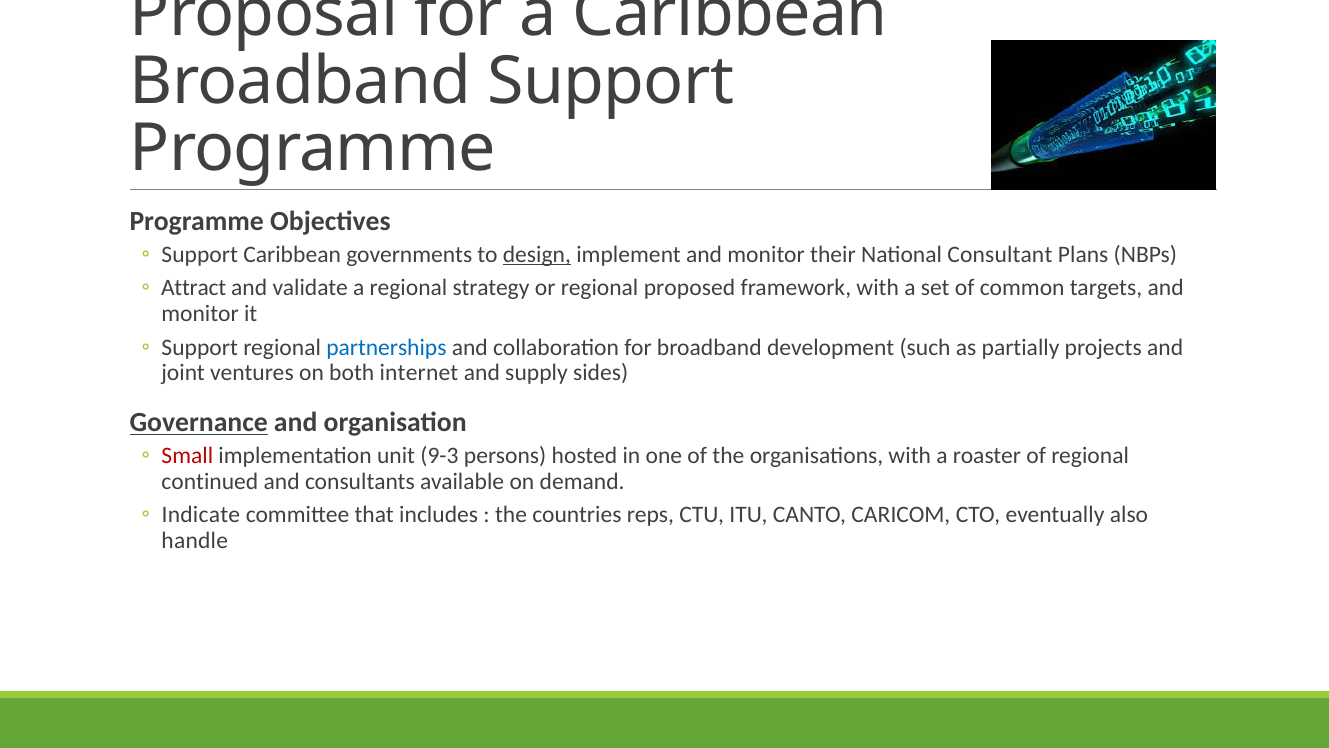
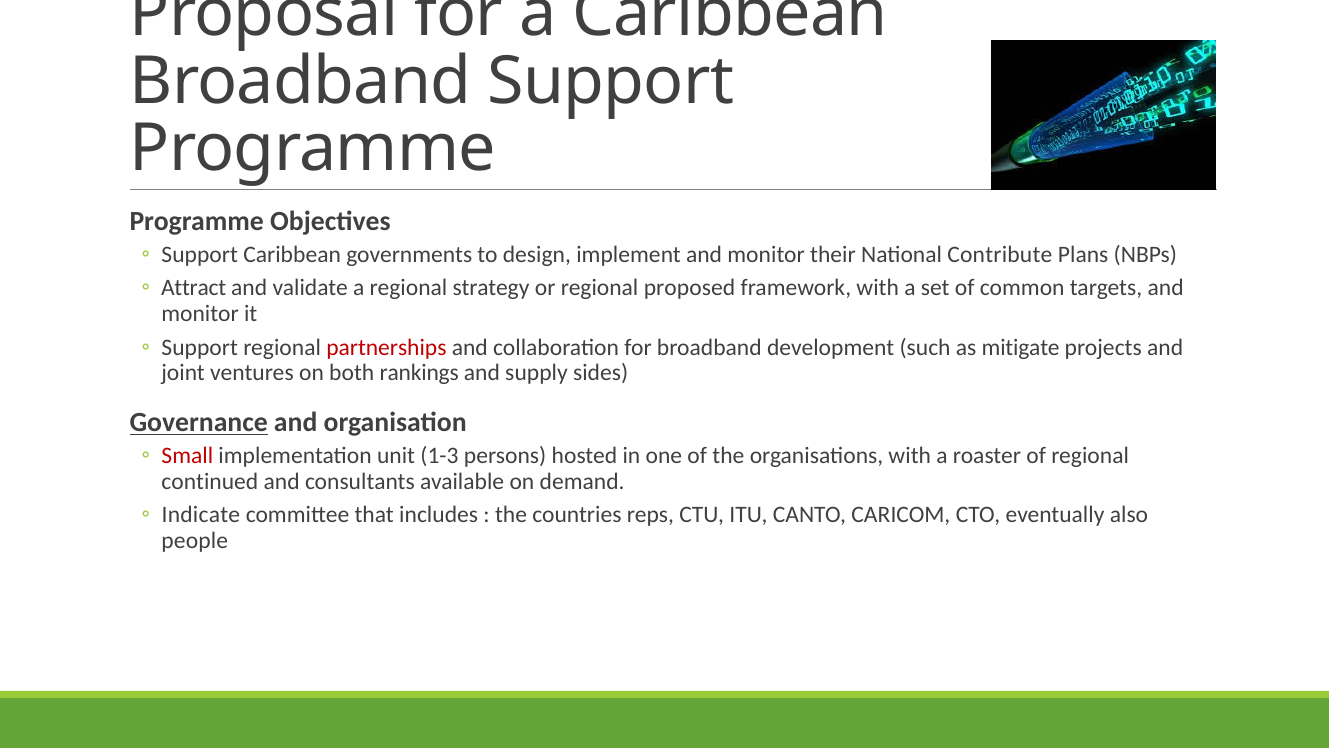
design underline: present -> none (537, 254)
Consultant: Consultant -> Contribute (1000, 254)
partnerships colour: blue -> red (386, 347)
partially: partially -> mitigate (1021, 347)
internet: internet -> rankings (419, 373)
9-3: 9-3 -> 1-3 (439, 456)
handle: handle -> people (195, 540)
